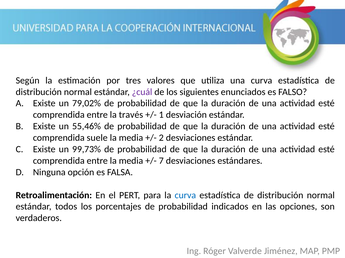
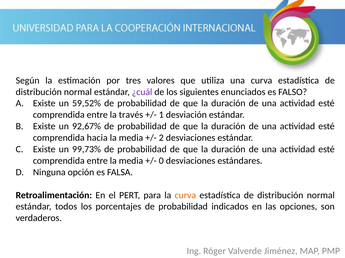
79,02%: 79,02% -> 59,52% (87, 104)
55,46%: 55,46% -> 92,67% (87, 127)
suele: suele -> hacia (97, 138)
7: 7 -> 0 (161, 161)
curva colour: blue -> orange (185, 196)
